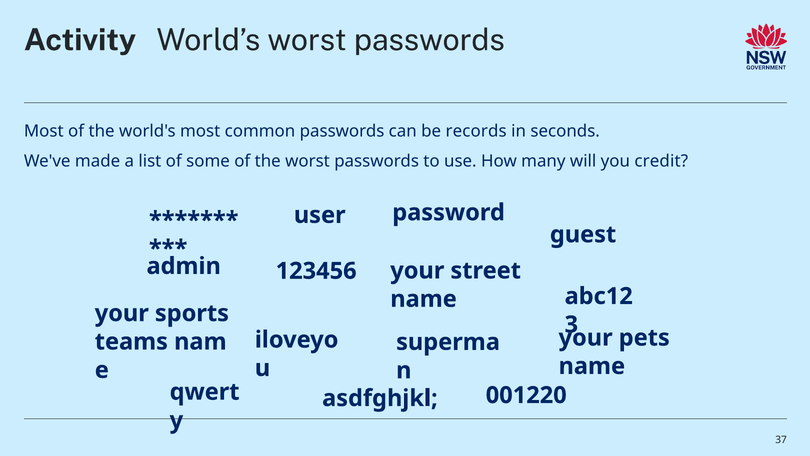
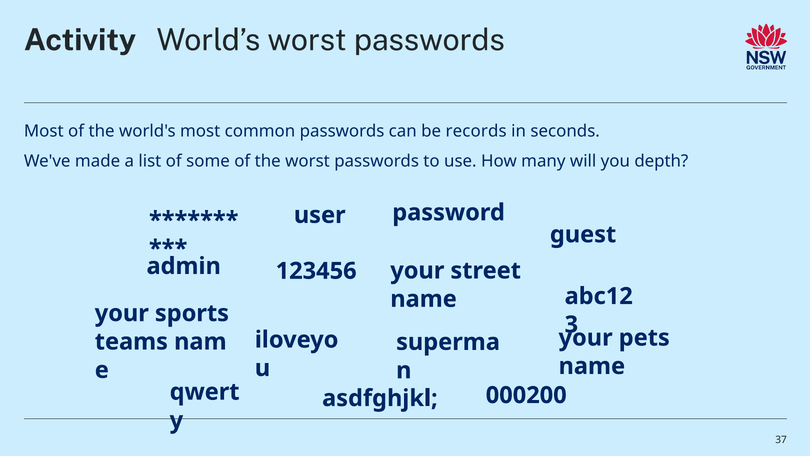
credit: credit -> depth (661, 161)
001220: 001220 -> 000200 (526, 395)
